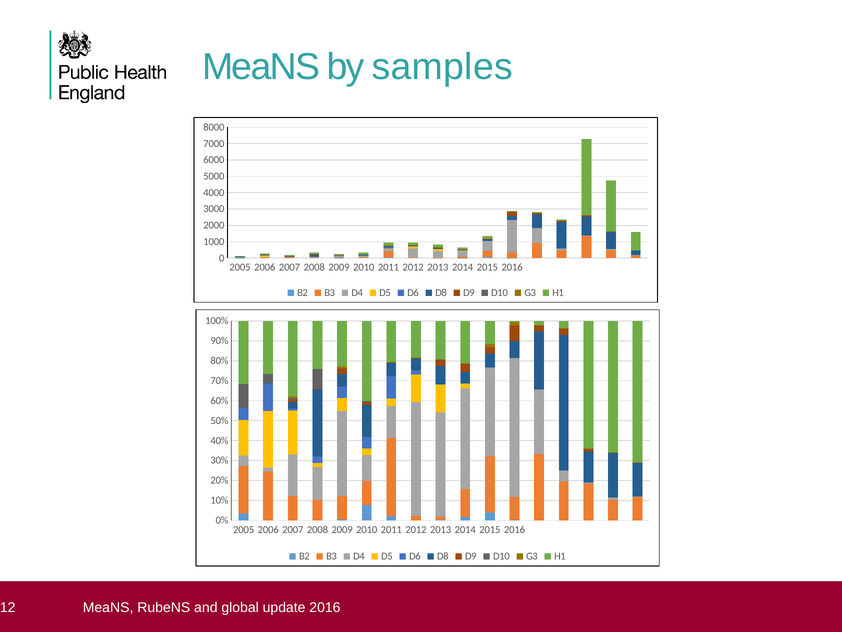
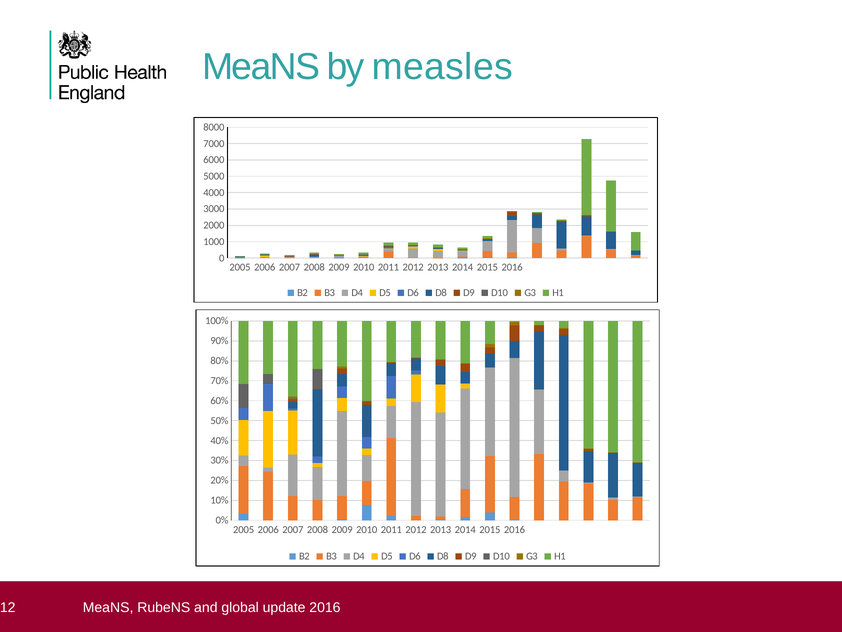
by samples: samples -> measles (442, 67)
